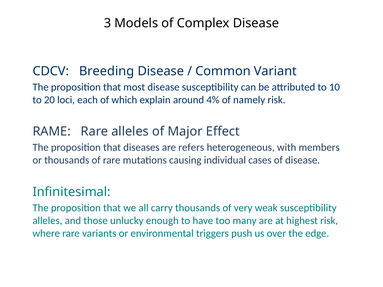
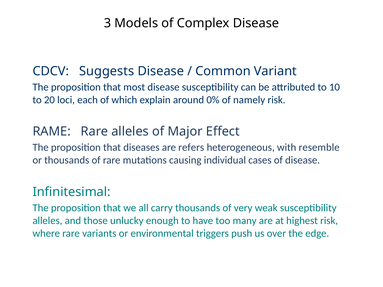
Breeding: Breeding -> Suggests (107, 71)
4%: 4% -> 0% (213, 100)
members: members -> resemble (319, 148)
